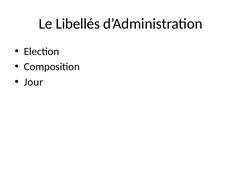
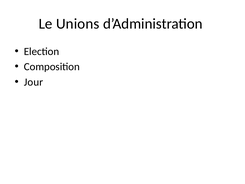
Libellés: Libellés -> Unions (78, 24)
